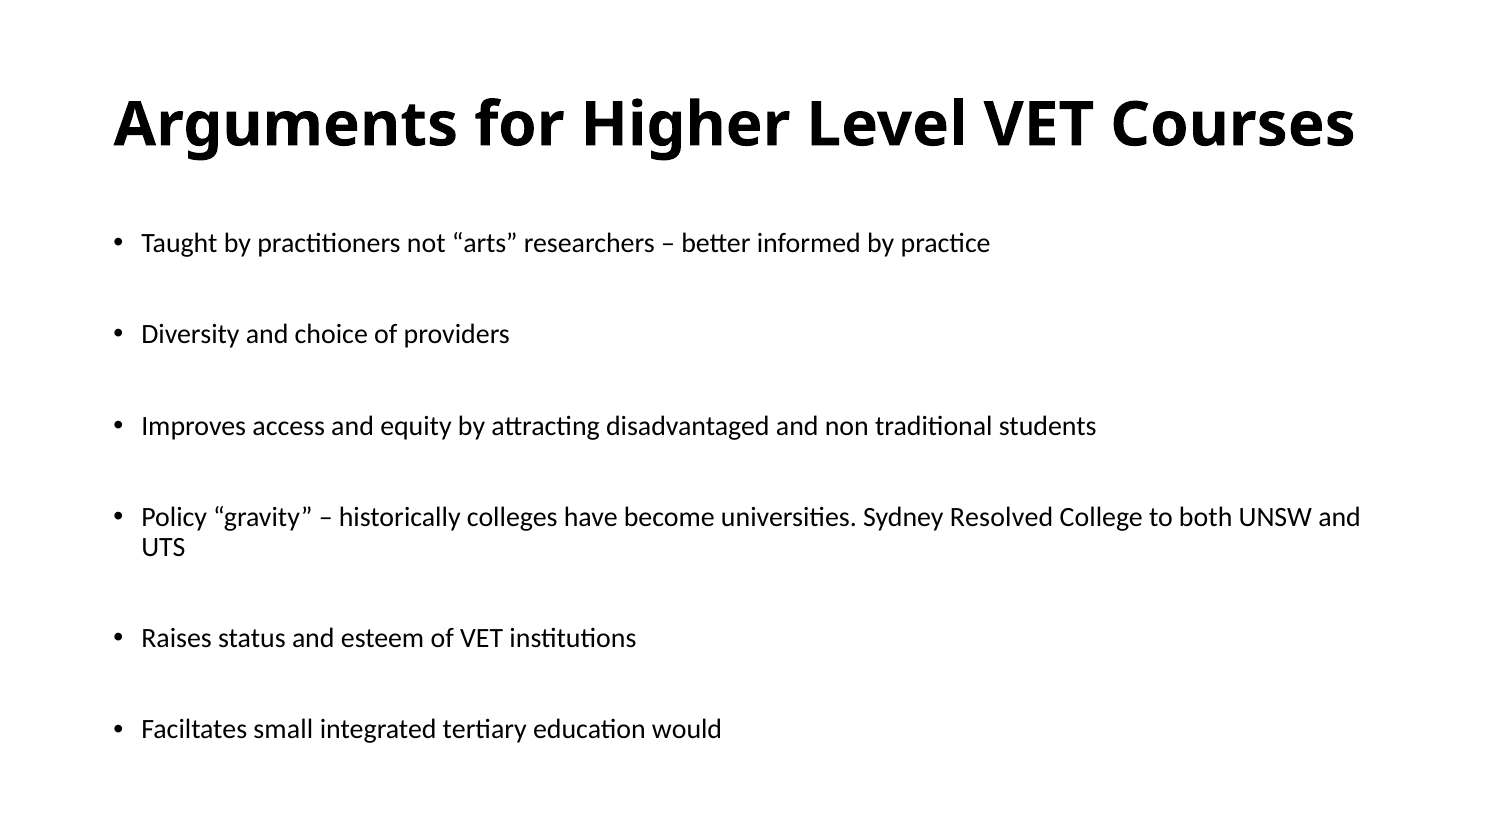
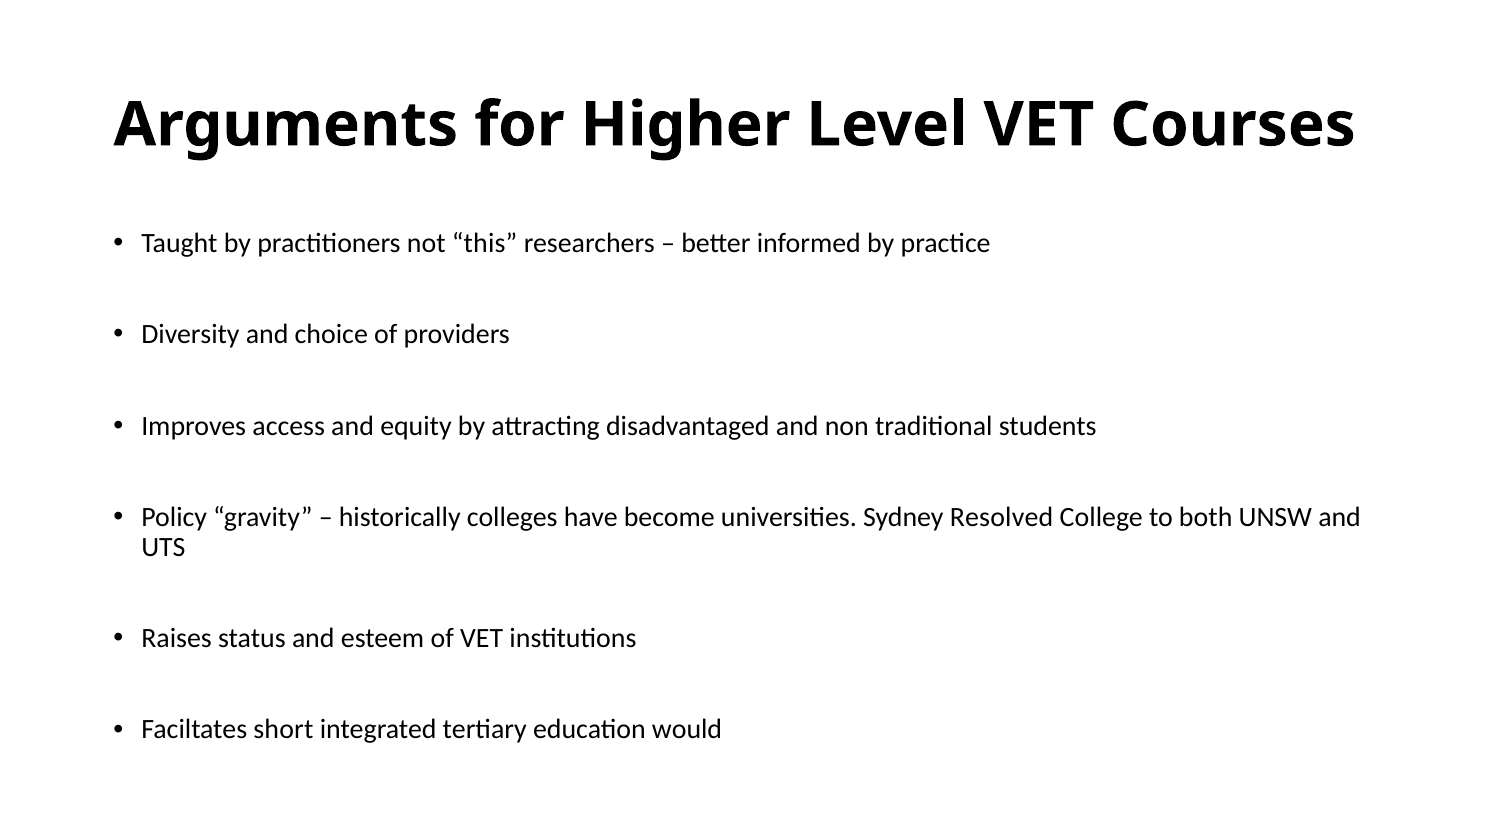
arts: arts -> this (485, 243)
small: small -> short (283, 730)
